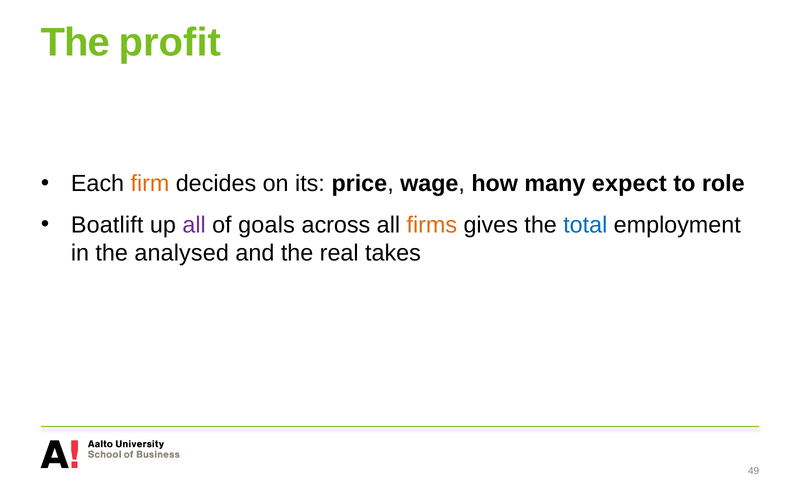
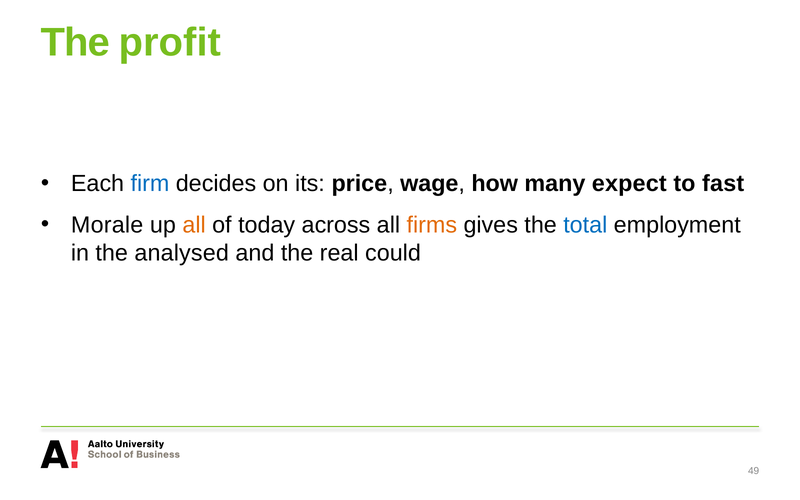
firm colour: orange -> blue (150, 184)
role: role -> fast (723, 184)
Boatlift: Boatlift -> Morale (107, 225)
all colour: purple -> orange (194, 225)
goals: goals -> today (267, 225)
takes: takes -> could (393, 253)
